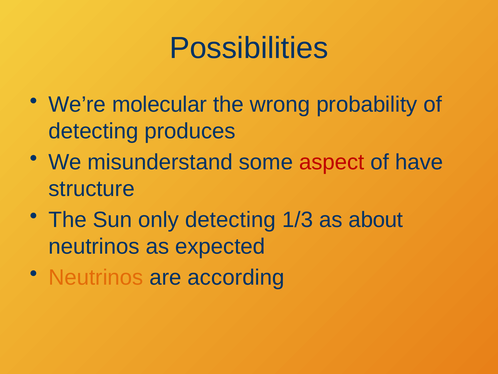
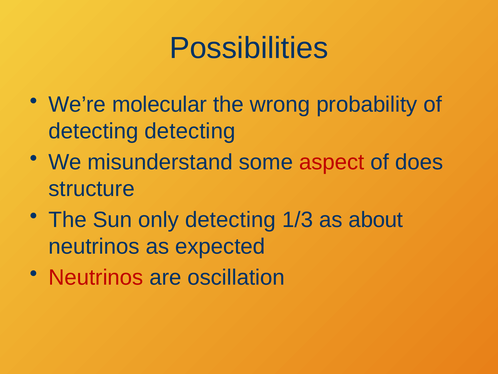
detecting produces: produces -> detecting (190, 131)
have: have -> does (419, 162)
Neutrinos colour: orange -> red (96, 277)
according: according -> oscillation (236, 277)
